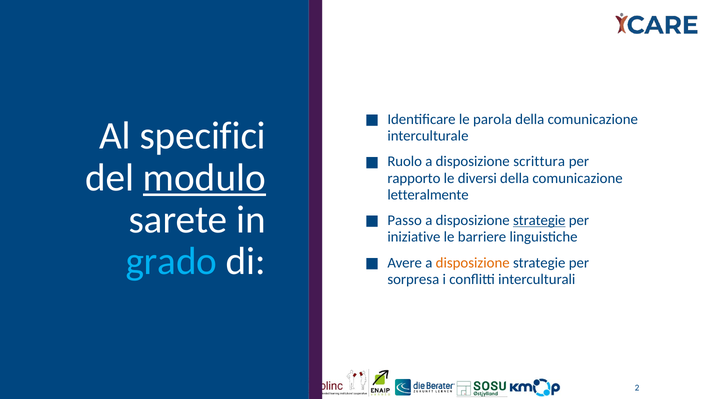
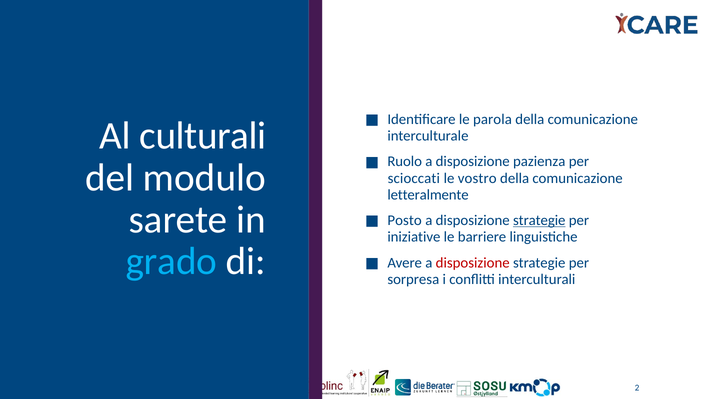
specifici: specifici -> culturali (203, 136)
scrittura: scrittura -> pazienza (539, 162)
modulo underline: present -> none (204, 178)
rapporto: rapporto -> scioccati (414, 178)
diversi: diversi -> vostro (477, 178)
Passo: Passo -> Posto (405, 221)
disposizione colour: orange -> red (473, 263)
